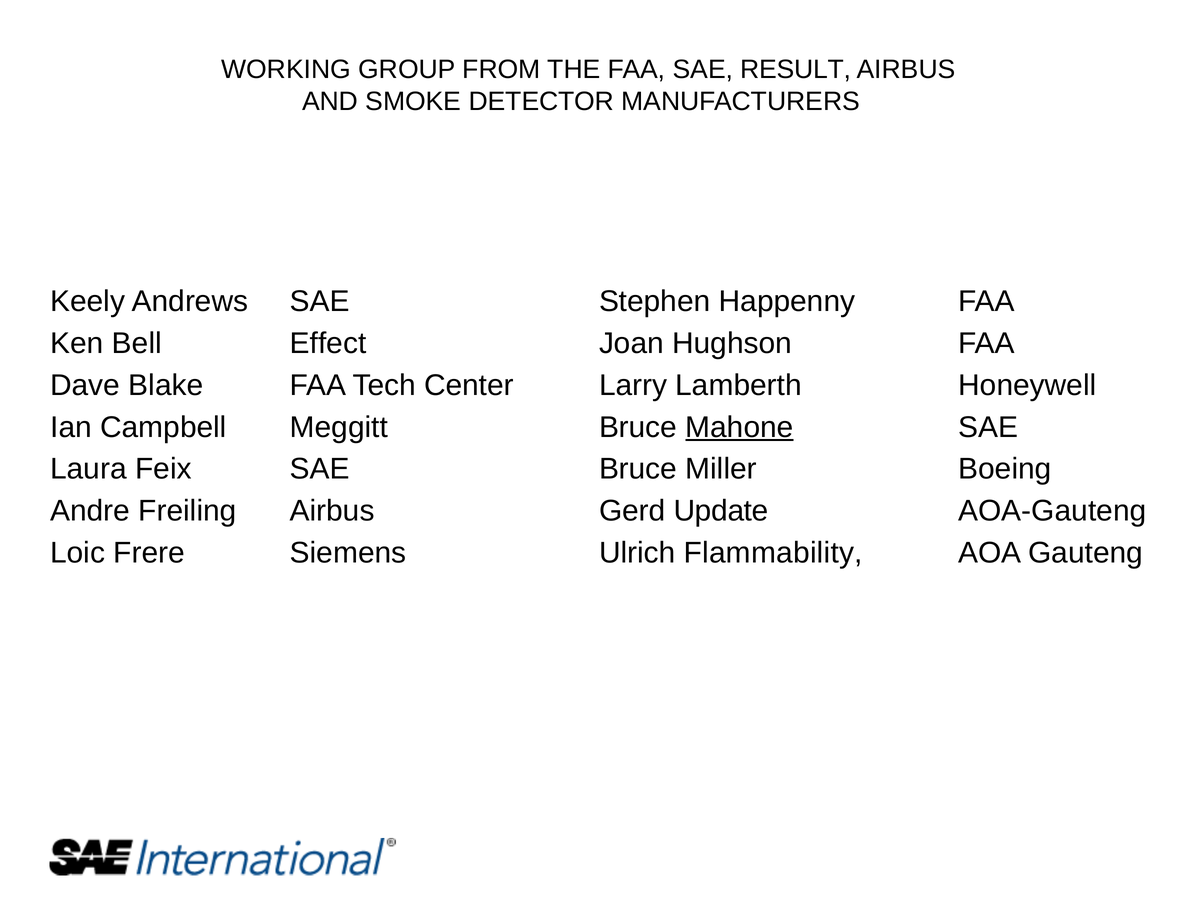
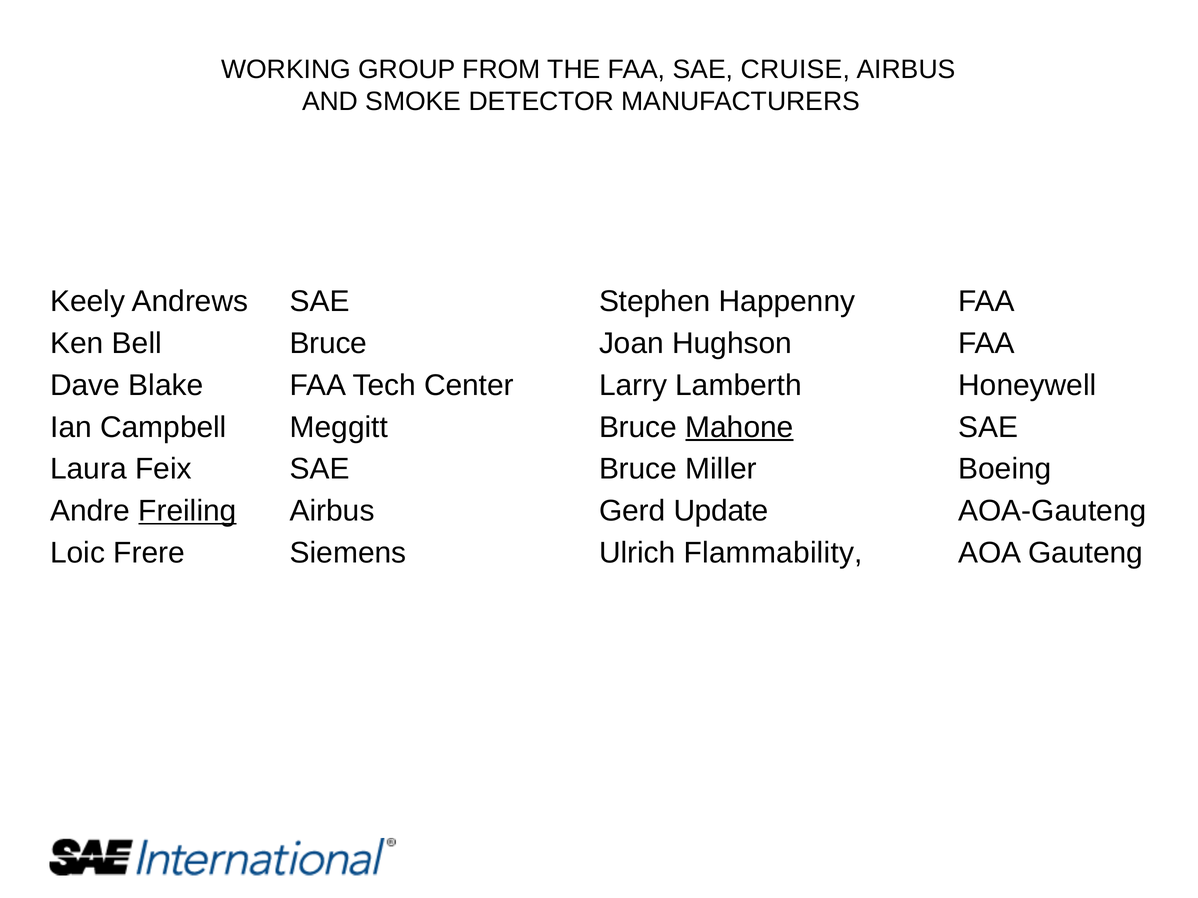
RESULT: RESULT -> CRUISE (796, 70)
Bell Effect: Effect -> Bruce (328, 344)
Freiling underline: none -> present (187, 511)
